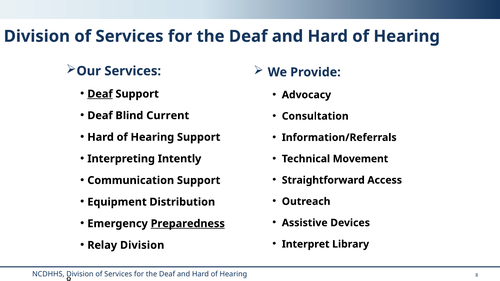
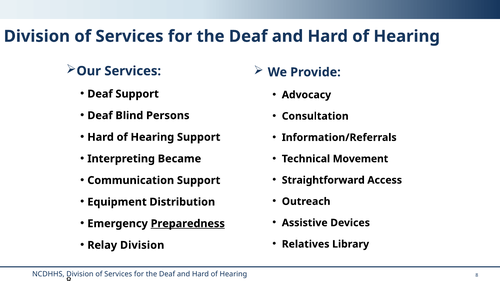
Deaf underline: present -> none (100, 94)
Current: Current -> Persons (168, 116)
Intently: Intently -> Became (179, 159)
Interpret: Interpret -> Relatives (306, 244)
